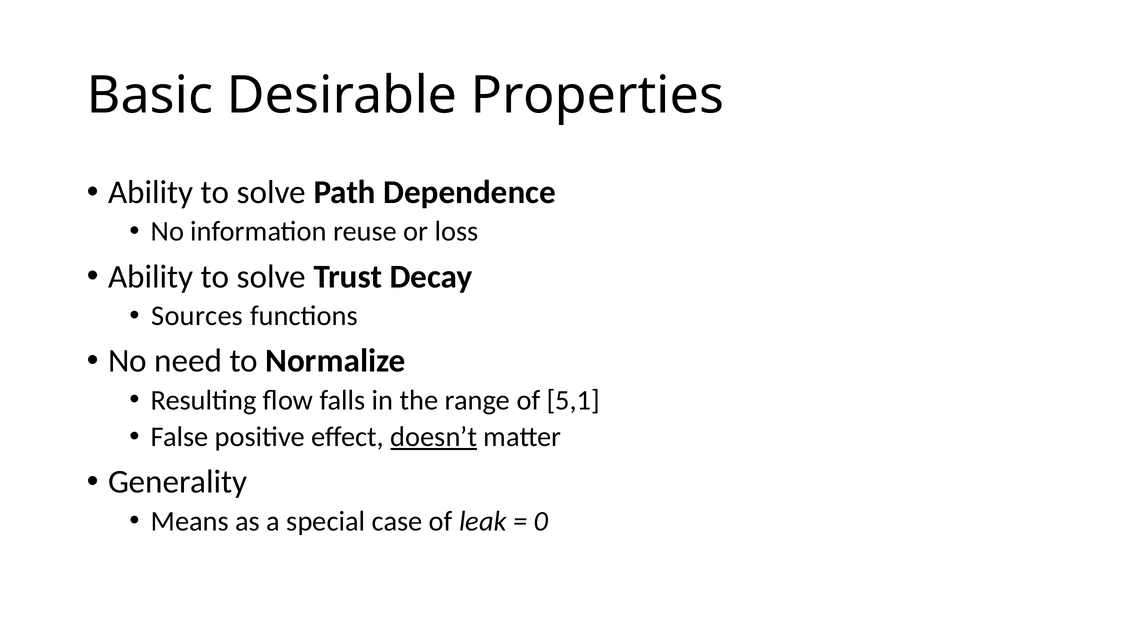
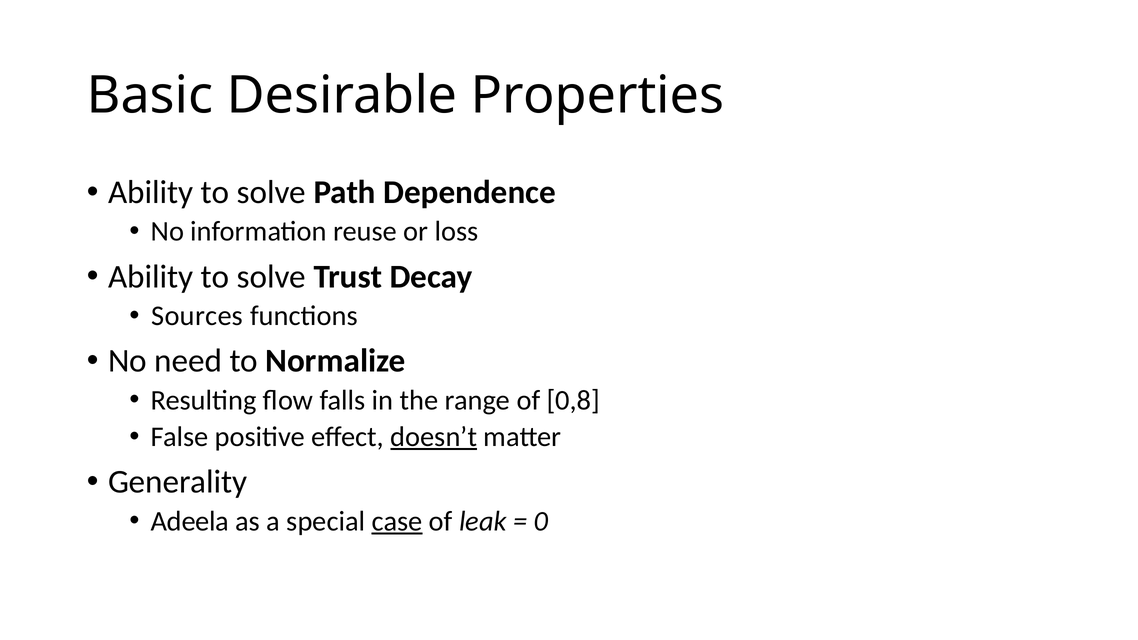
5,1: 5,1 -> 0,8 (573, 400)
Means: Means -> Adeela (190, 521)
case underline: none -> present (397, 521)
